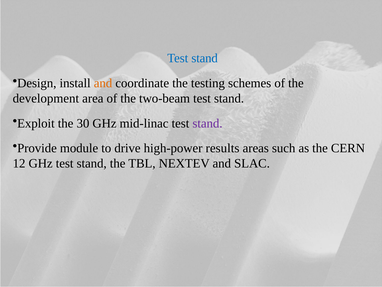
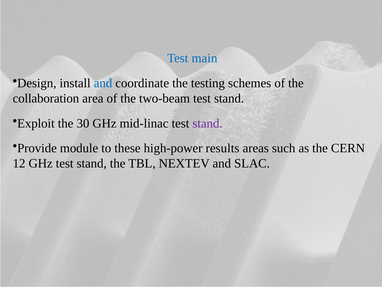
stand: stand -> main (204, 58)
and colour: orange -> blue (103, 83)
development: development -> collaboration (46, 98)
drive: drive -> these (127, 148)
